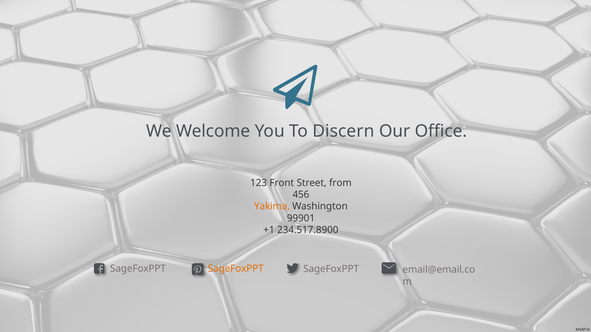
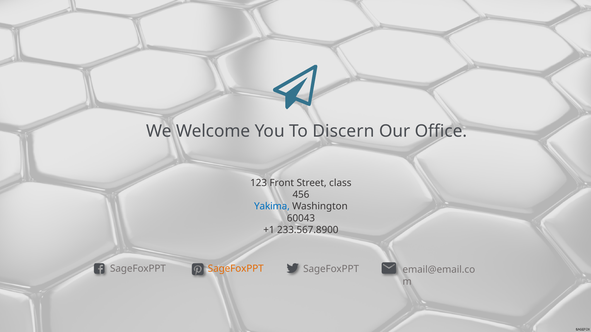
from: from -> class (340, 183)
Yakima colour: orange -> blue (272, 207)
99901: 99901 -> 60043 (301, 218)
234.517.8900: 234.517.8900 -> 233.567.8900 (308, 230)
